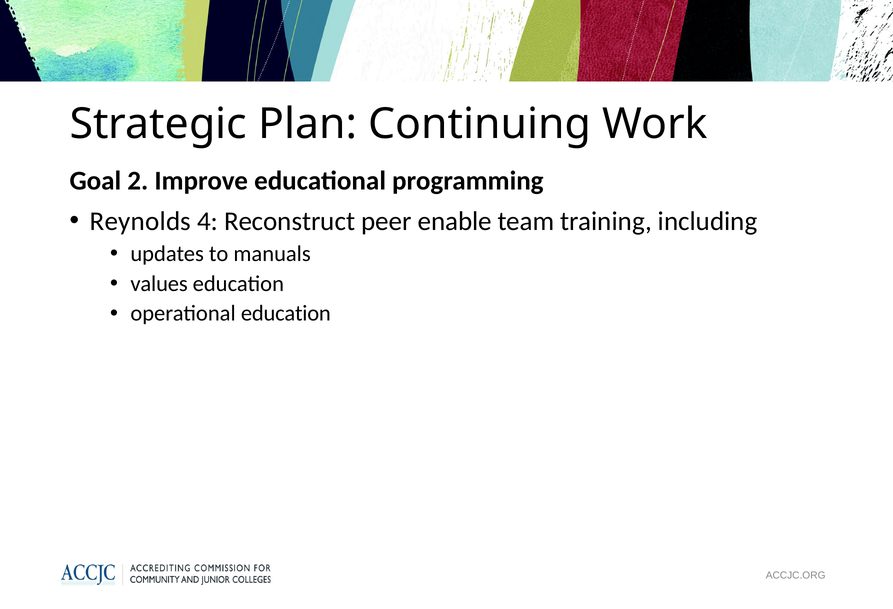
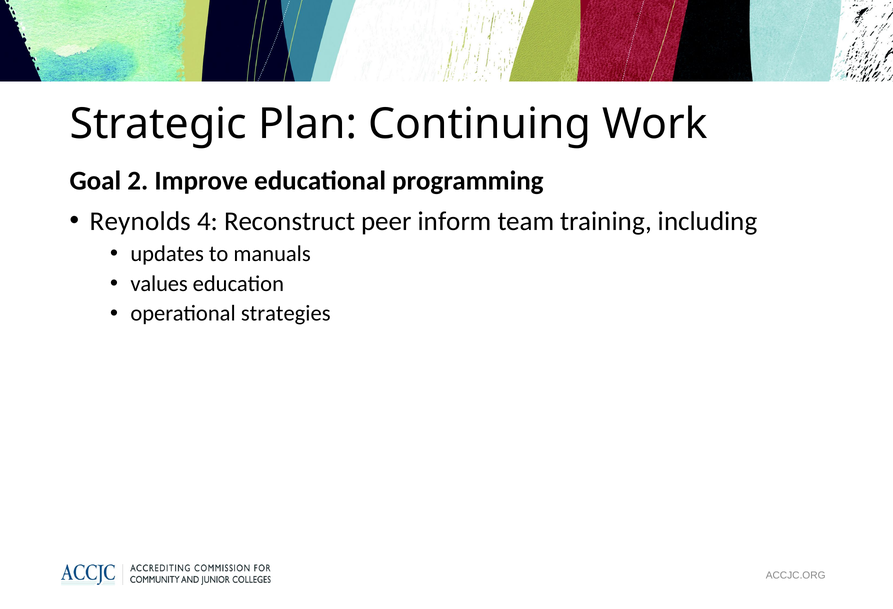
enable: enable -> inform (455, 221)
operational education: education -> strategies (286, 313)
